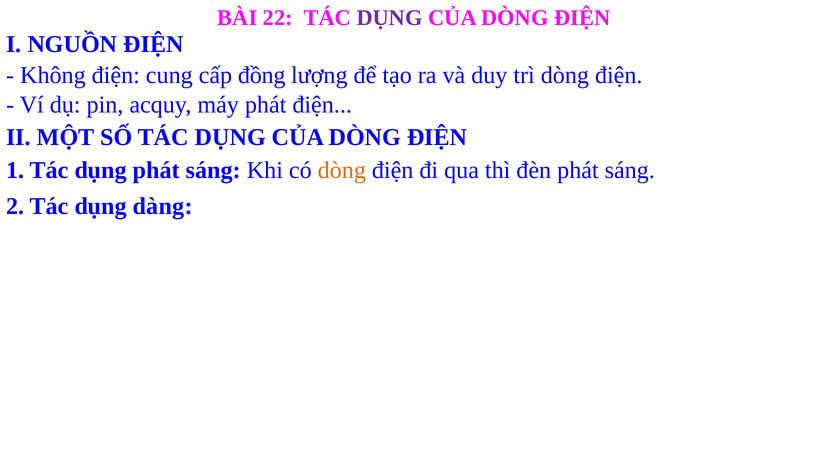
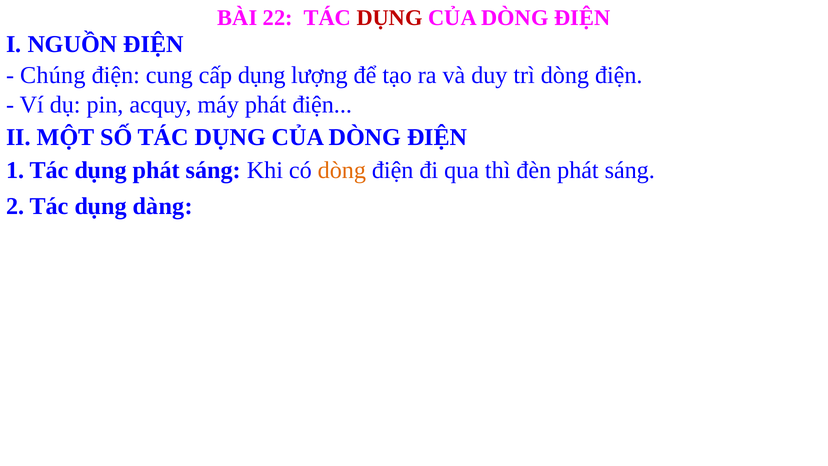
DỤNG colour: purple -> red (390, 18)
Không: Không -> Chúng (53, 75)
cấp đồng: đồng -> dụng (262, 75)
